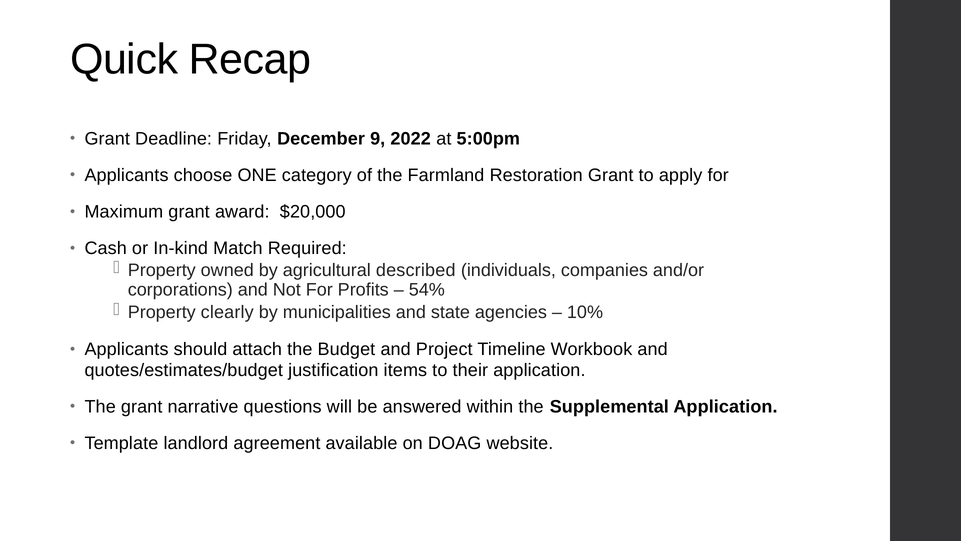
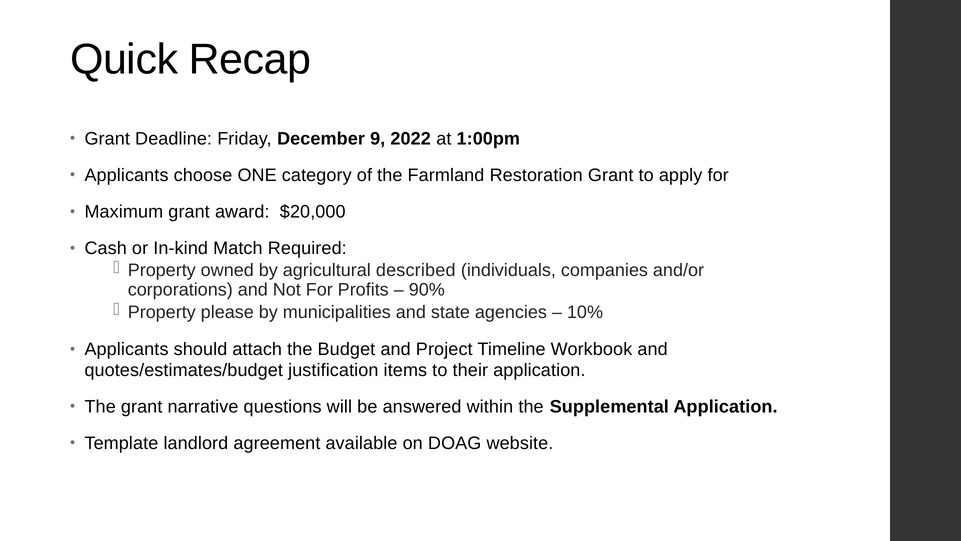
5:00pm: 5:00pm -> 1:00pm (488, 138)
54%: 54% -> 90% (427, 289)
clearly: clearly -> please (227, 312)
